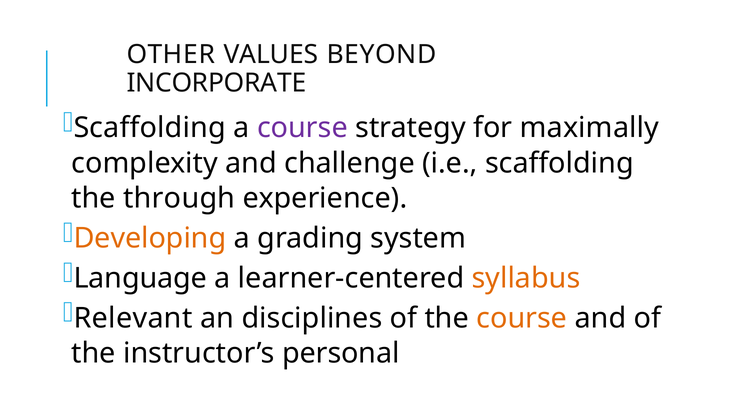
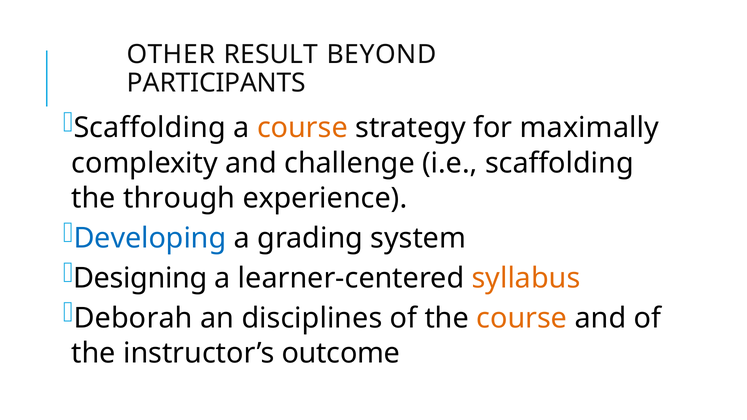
VALUES: VALUES -> RESULT (271, 54)
INCORPORATE: INCORPORATE -> PARTICIPANTS (216, 83)
course colour: purple -> orange (302, 128)
Developing colour: orange -> blue (150, 238)
Language: Language -> Designing (140, 278)
Relevant: Relevant -> Deborah (133, 318)
personal: personal -> outcome (341, 353)
